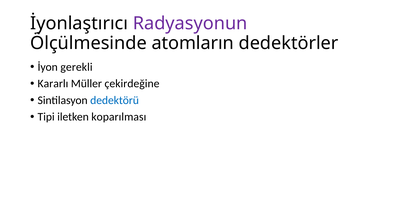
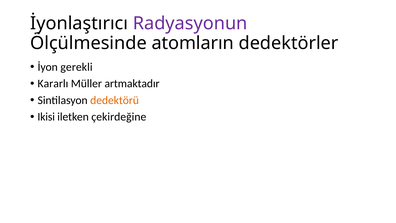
çekirdeğine: çekirdeğine -> artmaktadır (132, 84)
dedektörü colour: blue -> orange (115, 100)
Tipi: Tipi -> Ikisi (46, 117)
koparılması: koparılması -> çekirdeğine (119, 117)
